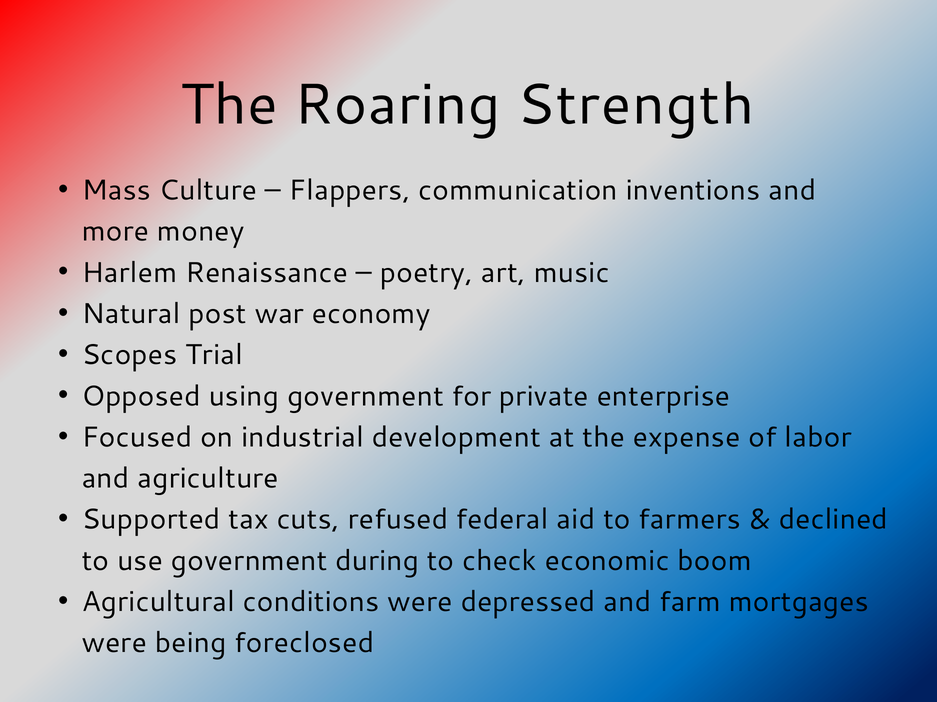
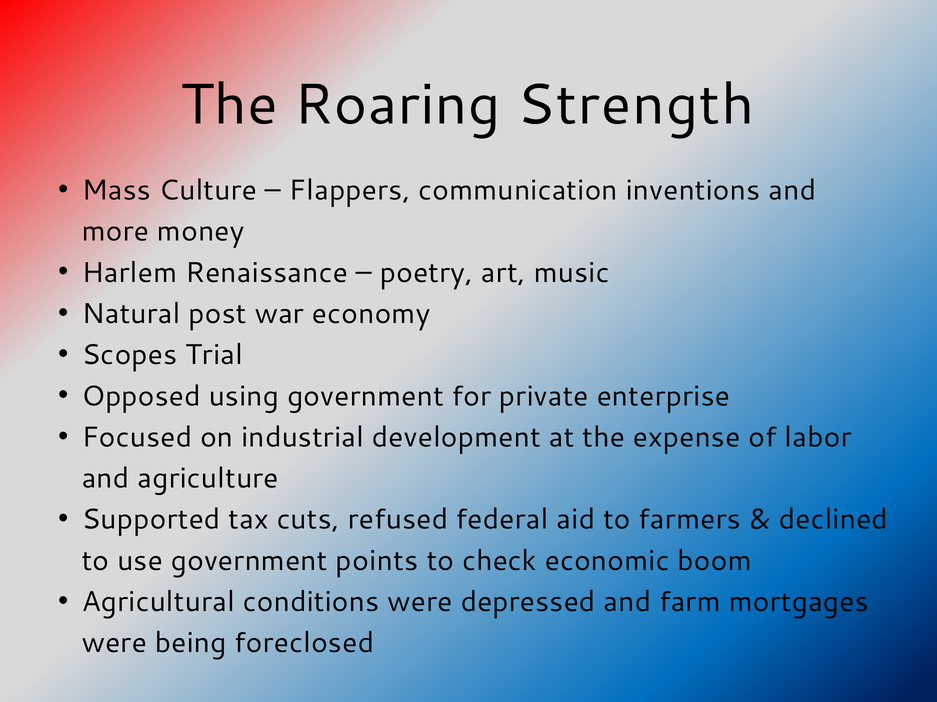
during: during -> points (377, 561)
